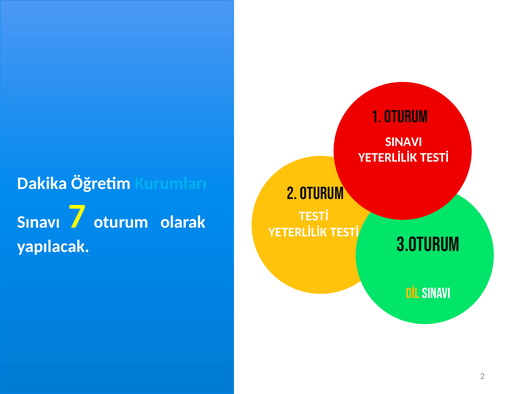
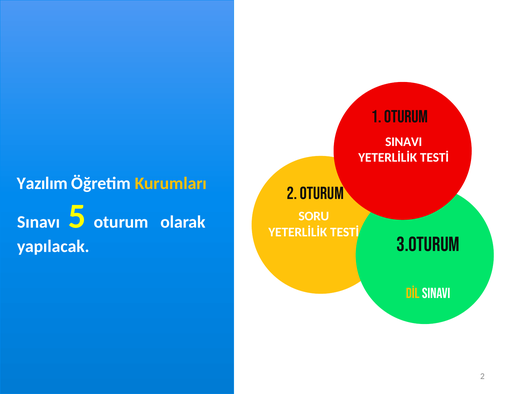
Dakika: Dakika -> Yazılım (42, 184)
Kurumları colour: light blue -> yellow (171, 184)
TESTİ: TESTİ -> SORU (314, 217)
7: 7 -> 5 (77, 216)
